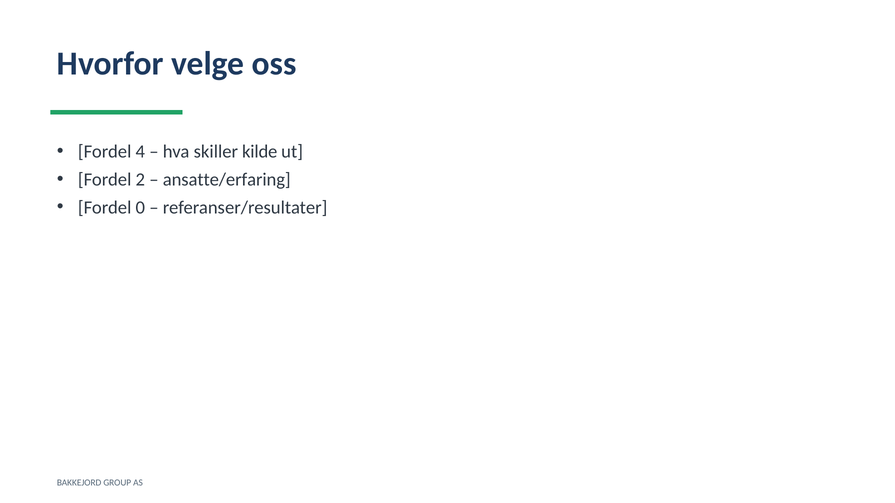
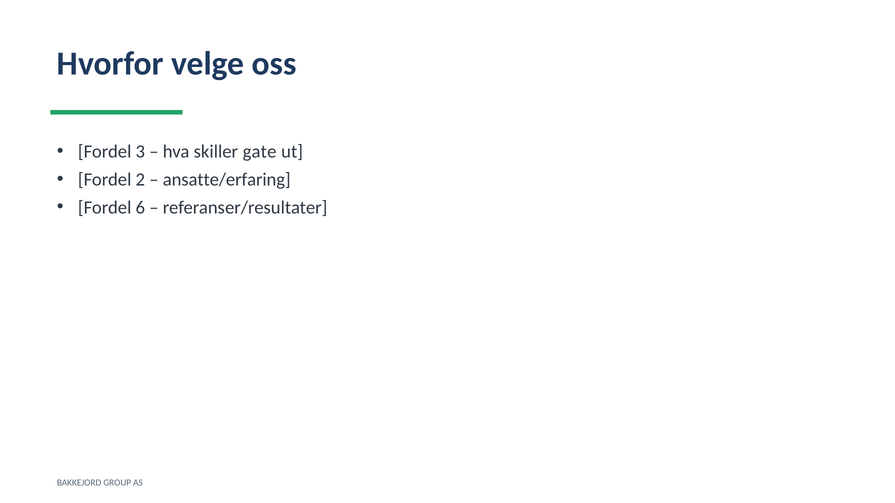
4: 4 -> 3 (140, 152)
kilde: kilde -> gate (260, 152)
0: 0 -> 6 (140, 208)
